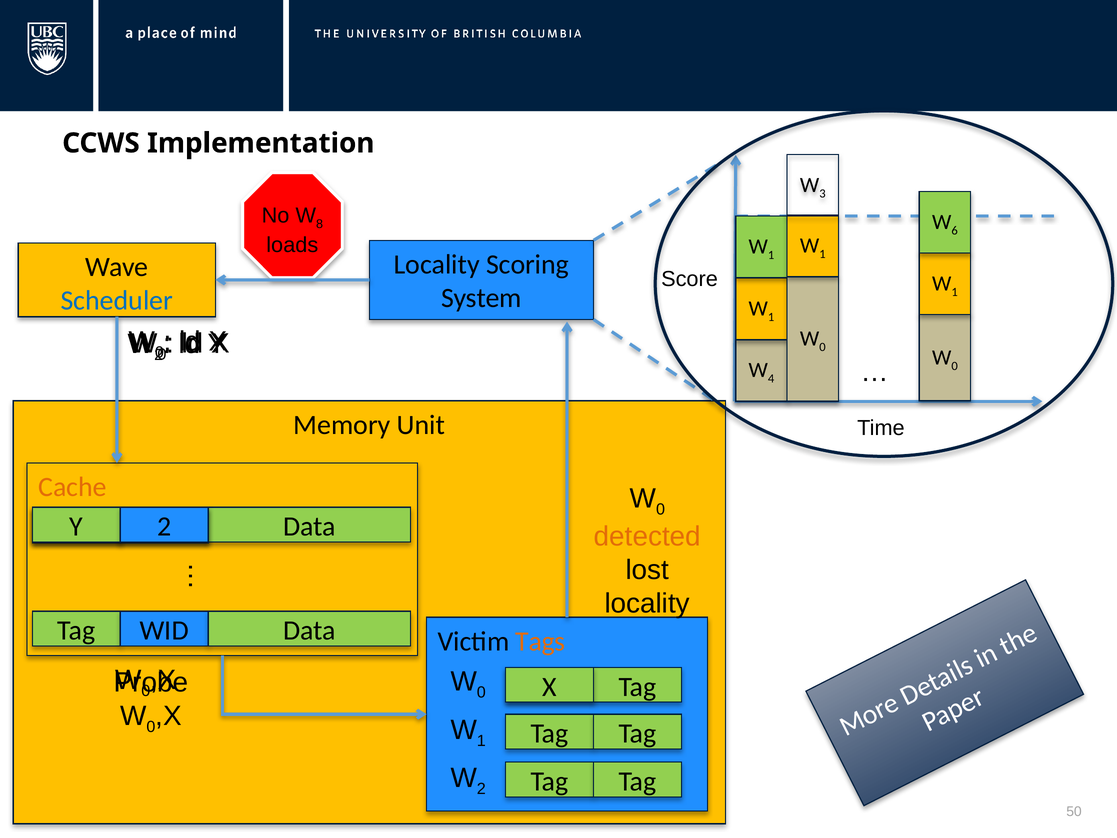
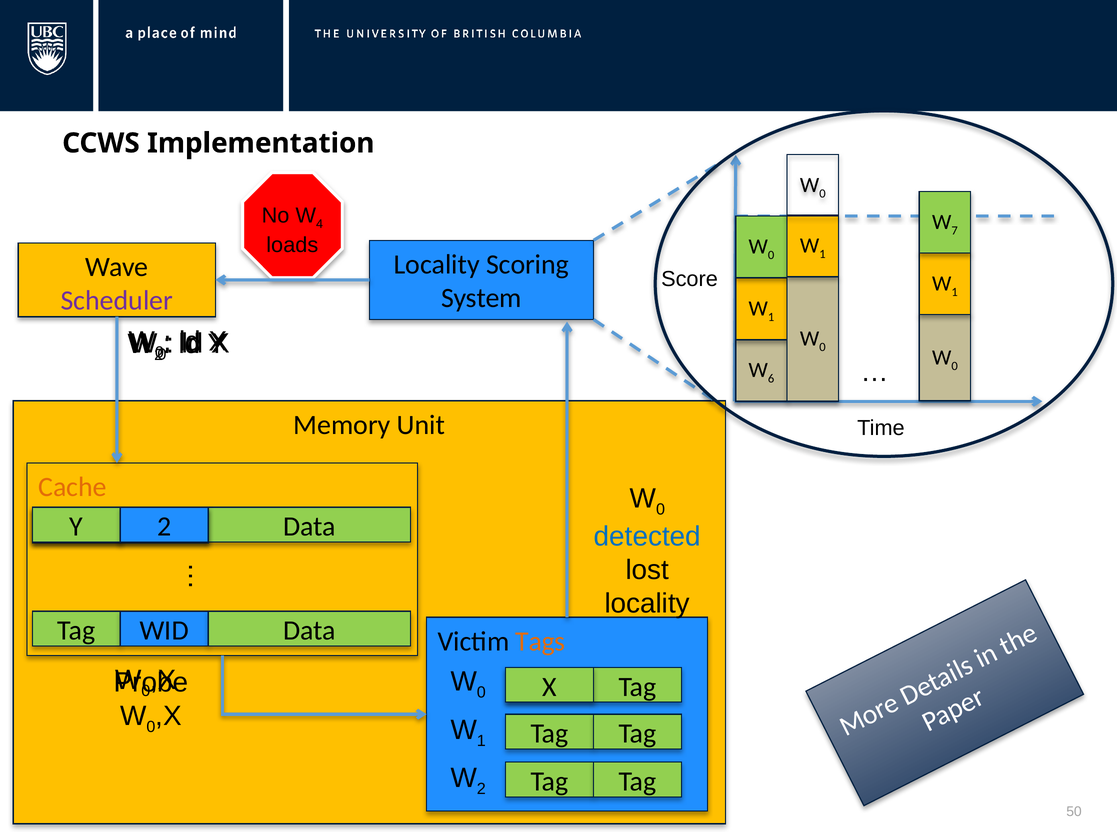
3: 3 -> 0 (823, 193)
8: 8 -> 4 (320, 224)
6: 6 -> 7 (955, 230)
1: 1 -> 0 (771, 255)
Scheduler colour: blue -> purple (117, 301)
4: 4 -> 6 (771, 379)
detected colour: orange -> blue (647, 536)
